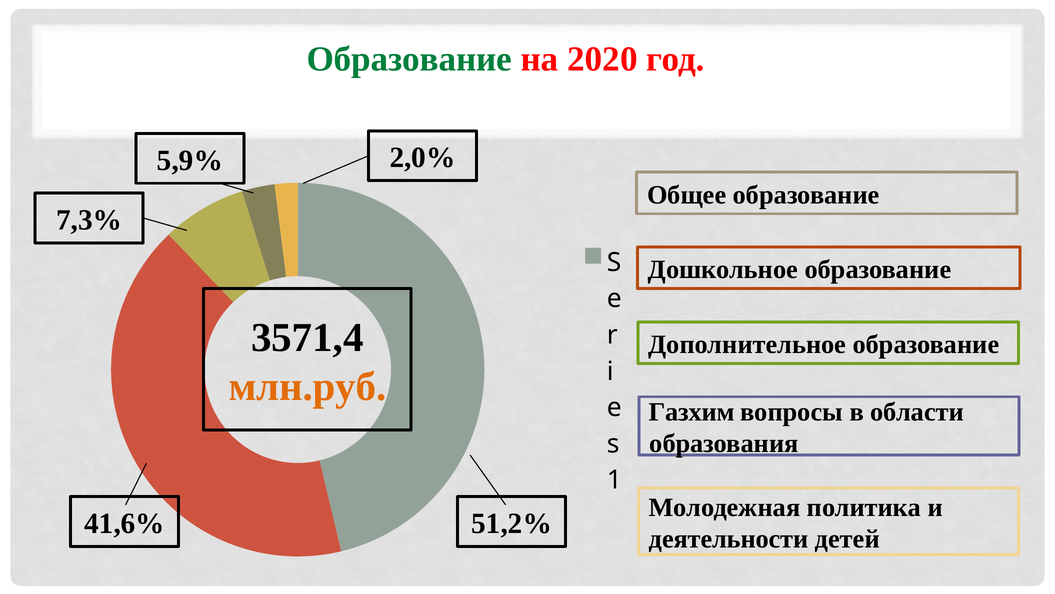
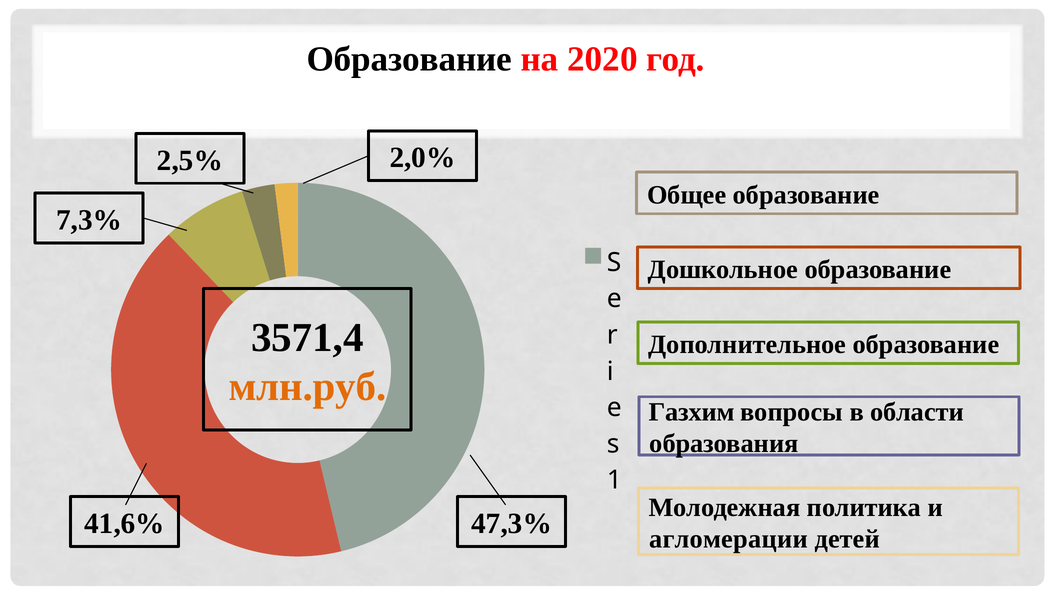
Образование colour: green -> black (409, 59)
5,9%: 5,9% -> 2,5% (190, 160)
51,2%: 51,2% -> 47,3% (512, 523)
деятельности: деятельности -> агломерации (728, 539)
